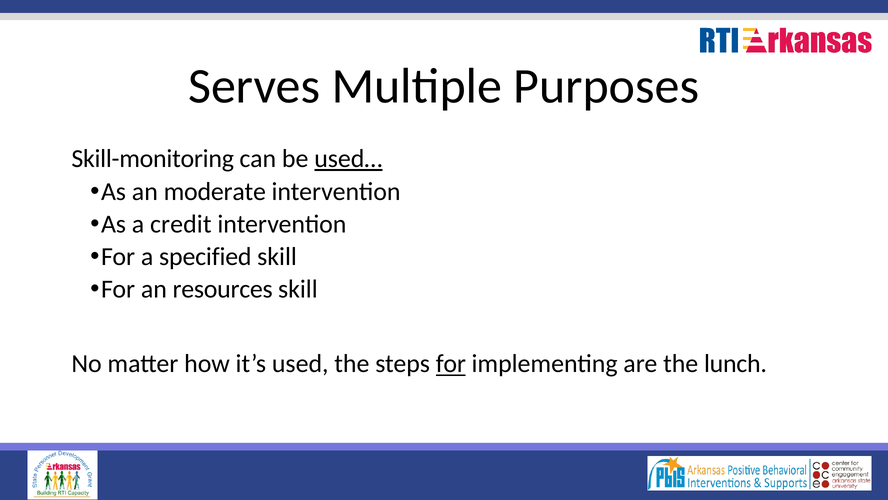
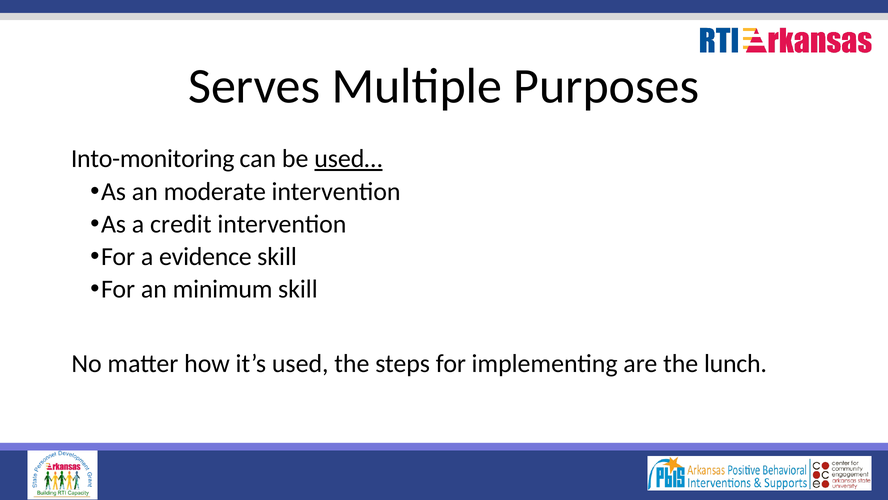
Skill-monitoring: Skill-monitoring -> Into-monitoring (153, 159)
specified: specified -> evidence (205, 256)
resources: resources -> minimum (223, 289)
for underline: present -> none (451, 364)
